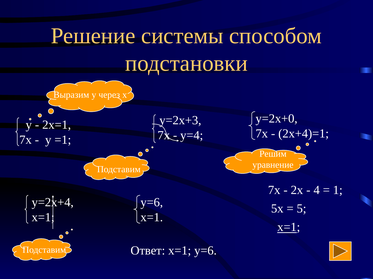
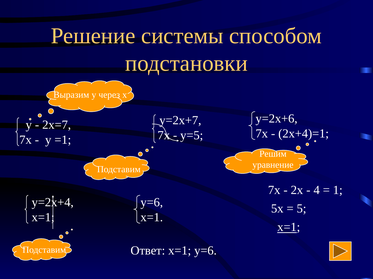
у=2х+0: у=2х+0 -> у=2х+6 (276, 119)
у=2х+3: у=2х+3 -> у=2х+7 (180, 121)
2х=1: 2х=1 -> 2х=7 (57, 125)
у=4: у=4 -> у=5 (192, 136)
